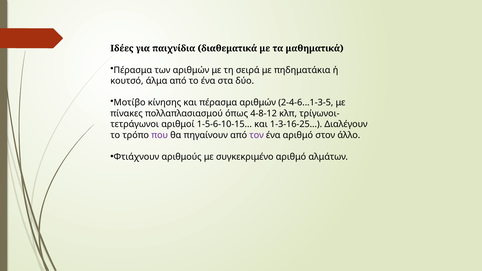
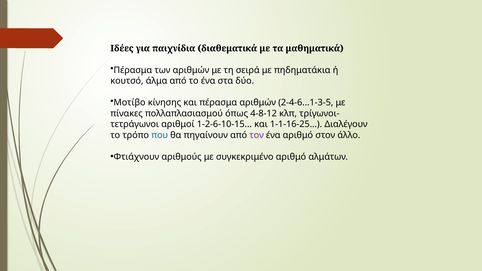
1-5-6-10-15: 1-5-6-10-15 -> 1-2-6-10-15 (224, 124)
1-3-16-25: 1-3-16-25 -> 1-1-16-25 (296, 124)
που colour: purple -> blue (160, 135)
